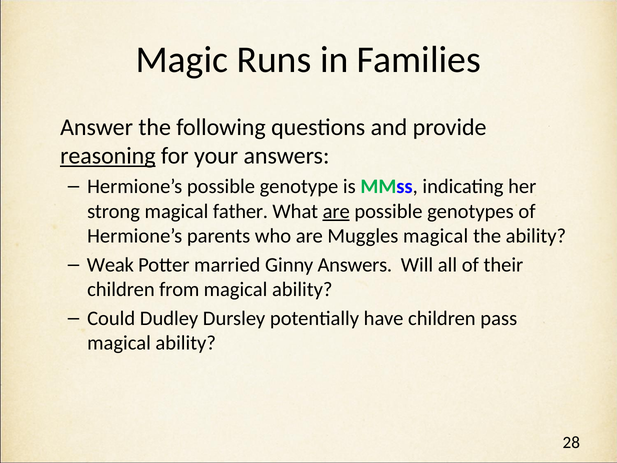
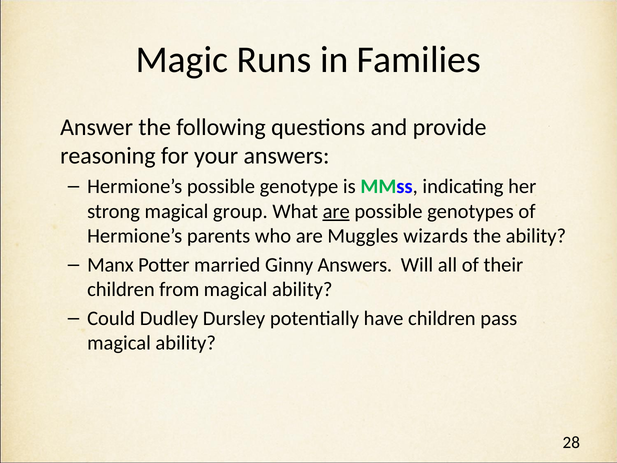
reasoning underline: present -> none (108, 156)
father: father -> group (240, 211)
Muggles magical: magical -> wizards (436, 236)
Weak: Weak -> Manx (110, 265)
